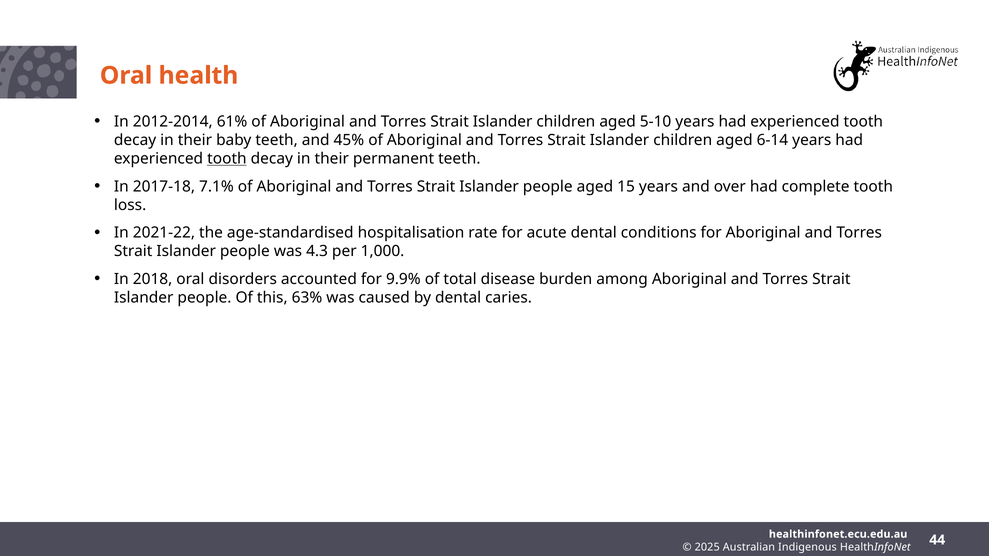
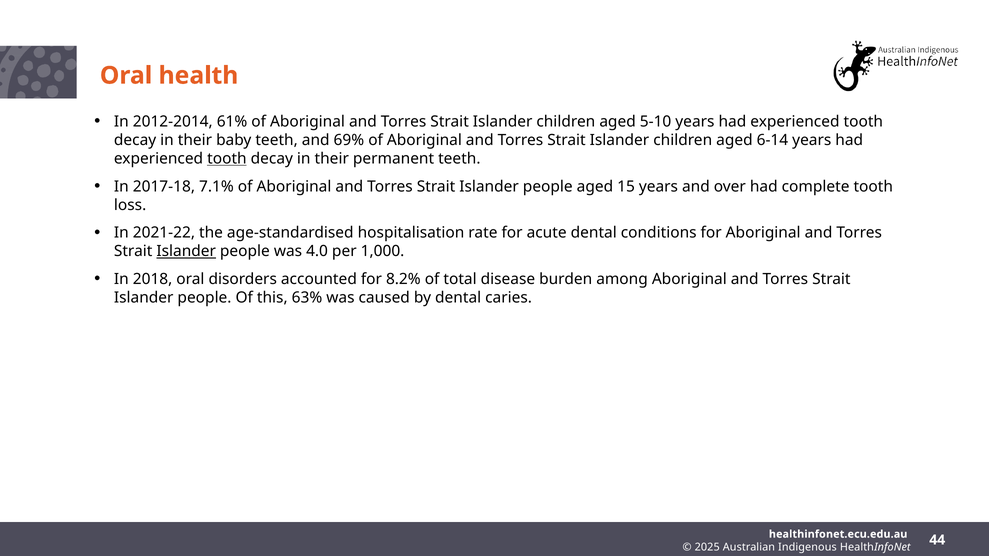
45%: 45% -> 69% (349, 140)
Islander underline: none -> present (186, 251)
4.3: 4.3 -> 4.0 (317, 251)
9.9%: 9.9% -> 8.2% (403, 279)
